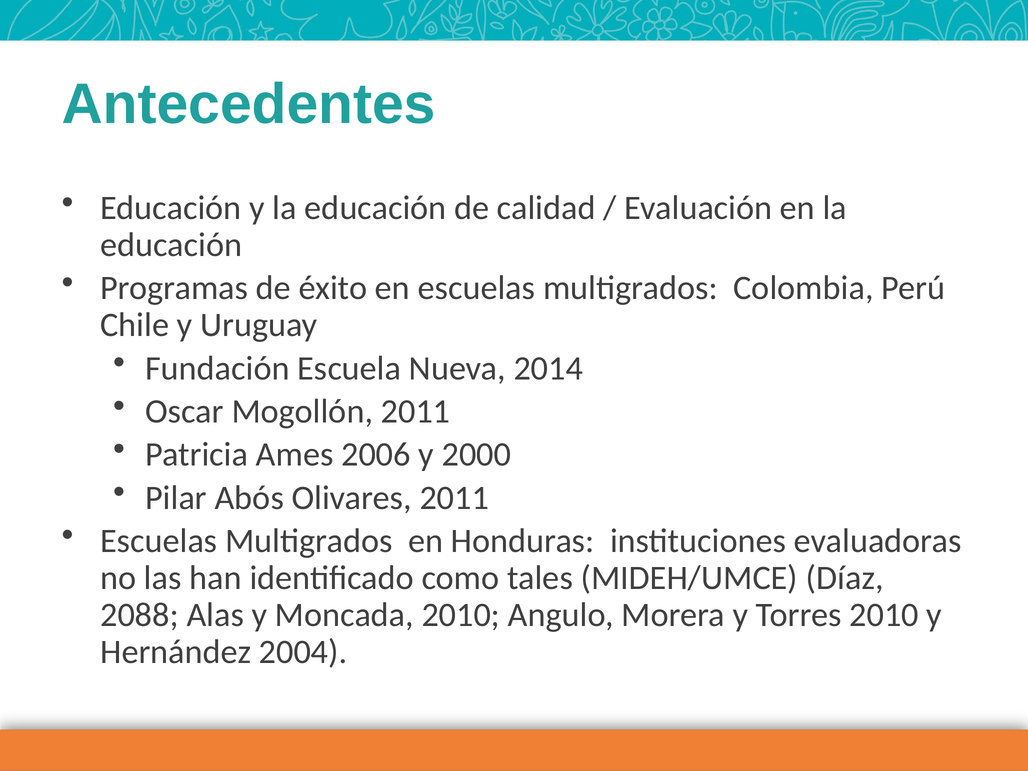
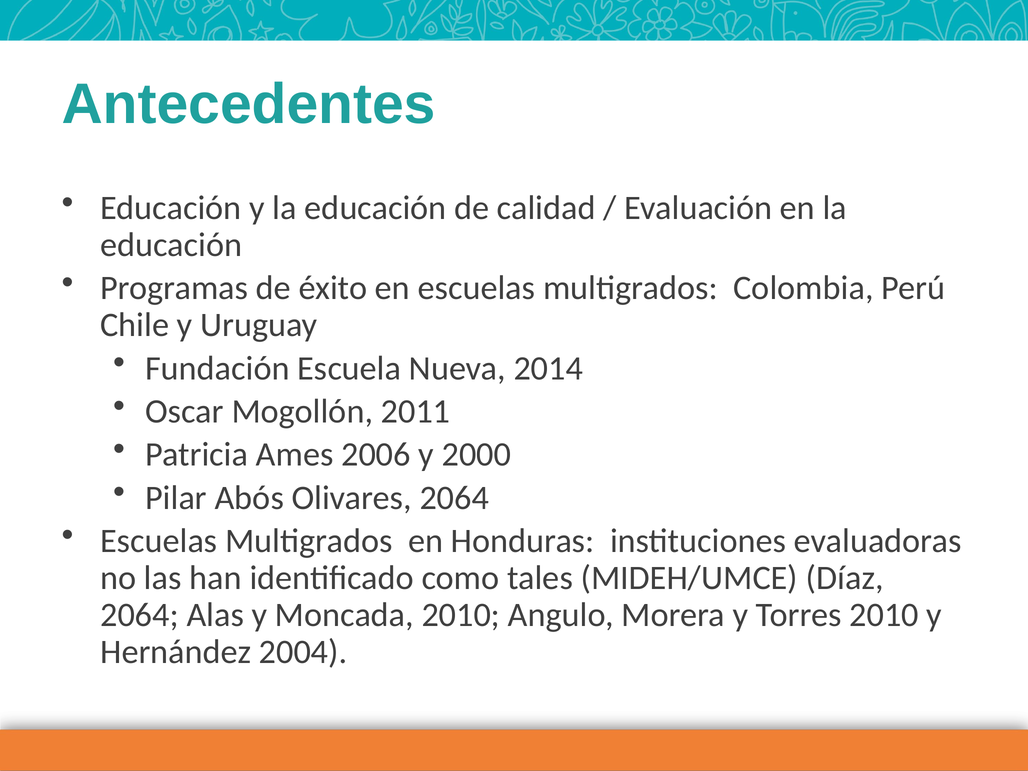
Olivares 2011: 2011 -> 2064 (454, 498)
2088: 2088 -> 2064 (140, 615)
